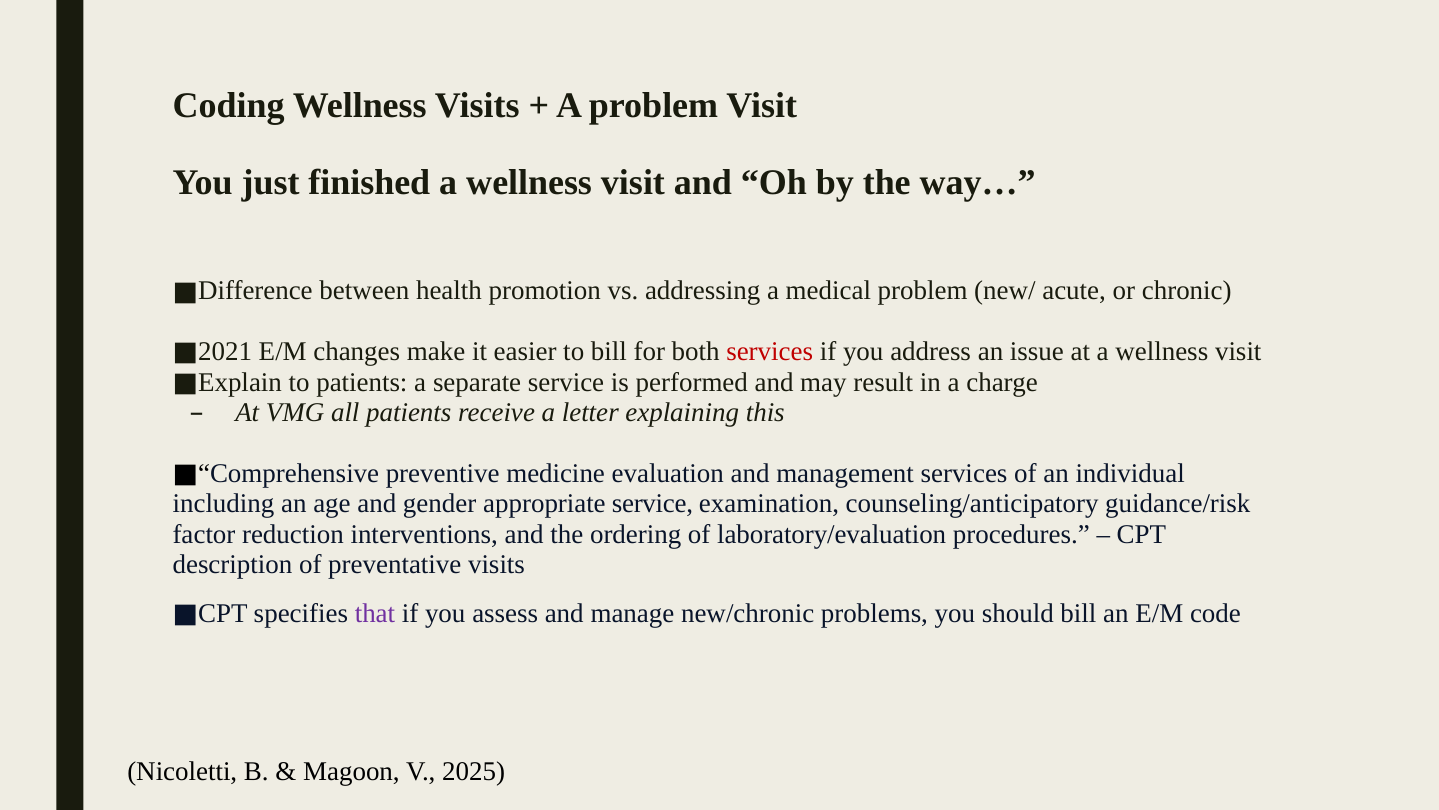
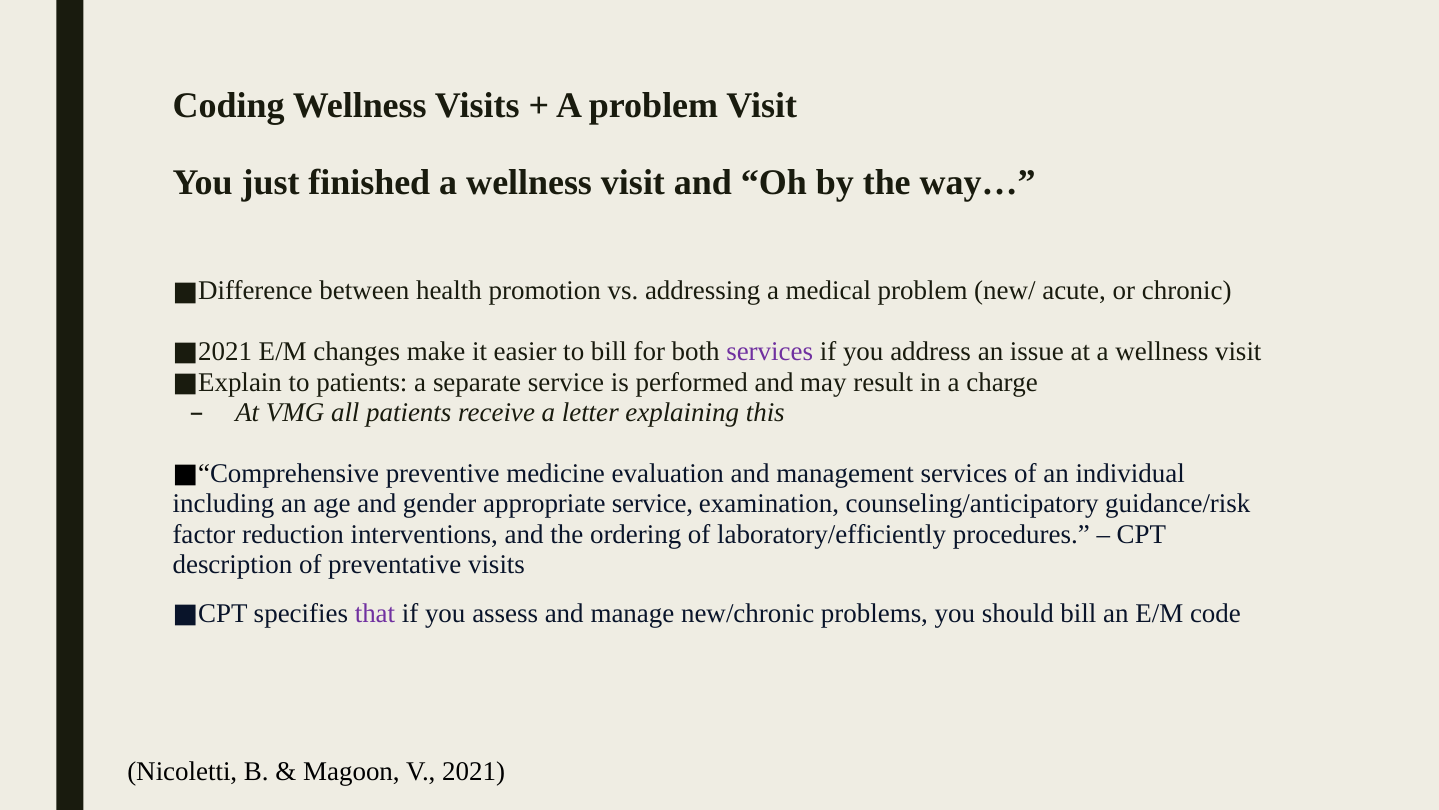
services colour: red -> purple (770, 351)
laboratory/evaluation: laboratory/evaluation -> laboratory/efficiently (832, 534)
2025: 2025 -> 2021 (474, 771)
